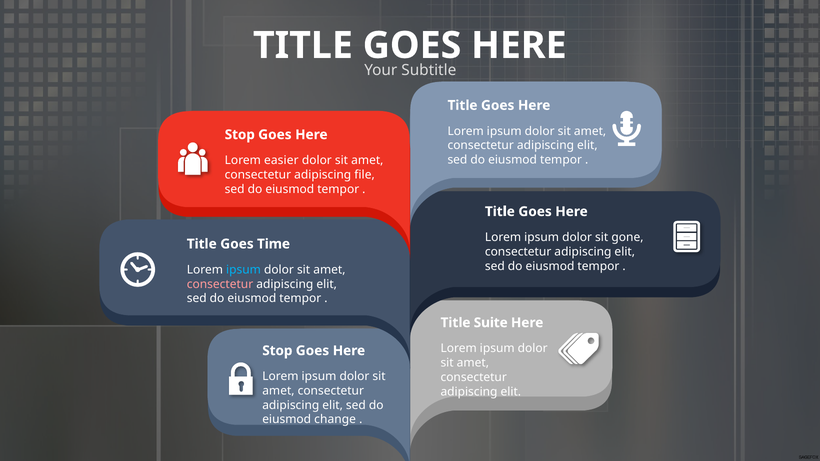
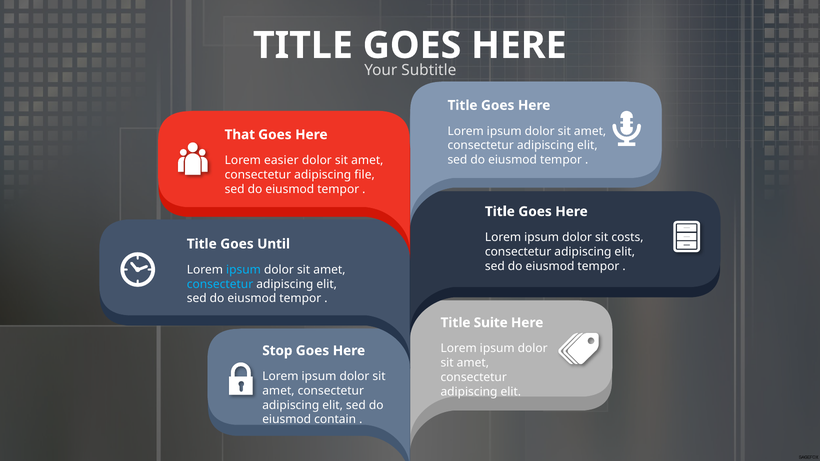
Stop: Stop -> That (240, 135)
gone: gone -> costs (627, 238)
Time: Time -> Until (274, 244)
consectetur colour: pink -> light blue (220, 284)
change: change -> contain (335, 420)
